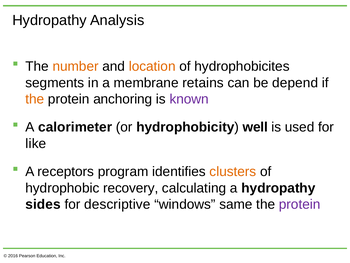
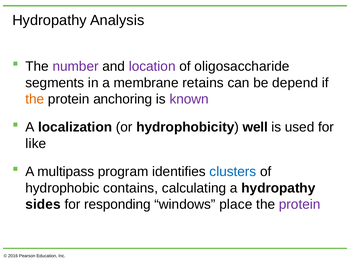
number colour: orange -> purple (76, 66)
location colour: orange -> purple (152, 66)
hydrophobicites: hydrophobicites -> oligosaccharide (242, 66)
calorimeter: calorimeter -> localization (75, 127)
receptors: receptors -> multipass (66, 171)
clusters colour: orange -> blue (233, 171)
recovery: recovery -> contains (131, 188)
descriptive: descriptive -> responding (117, 204)
same: same -> place (236, 204)
